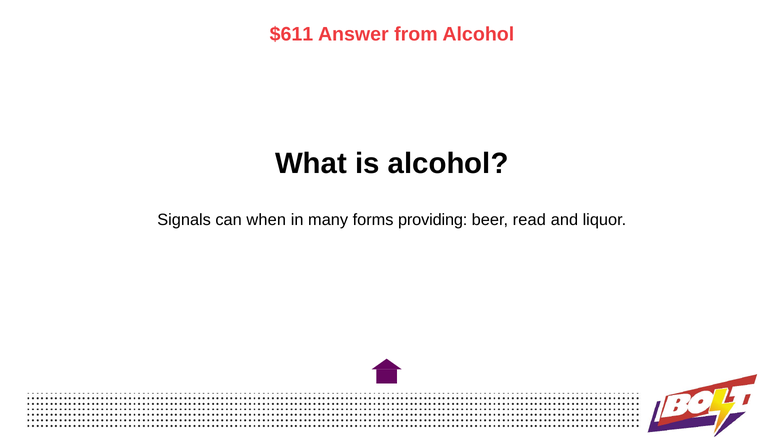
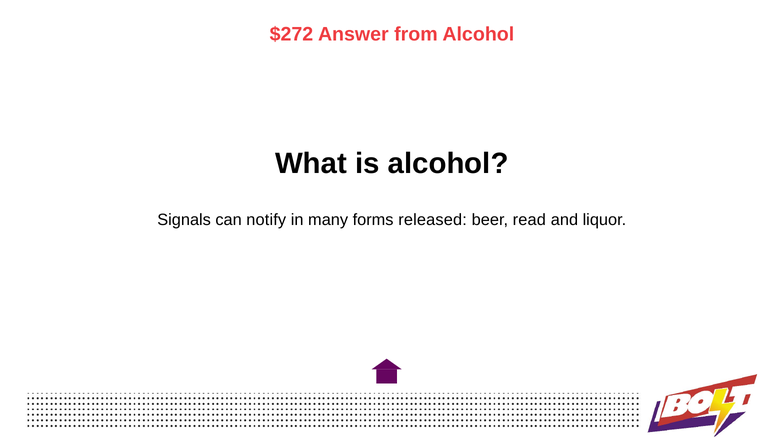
$611: $611 -> $272 (291, 34)
when: when -> notify (266, 220)
providing: providing -> released (433, 220)
